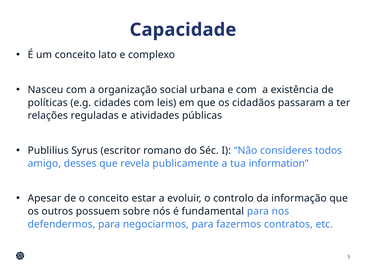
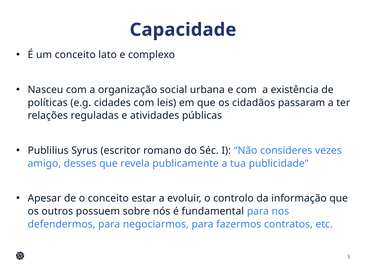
todos: todos -> vezes (328, 151)
information: information -> publicidade (279, 164)
